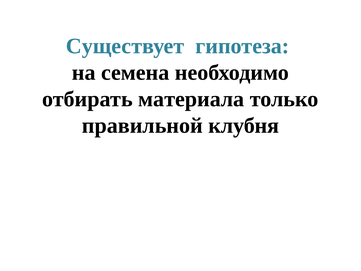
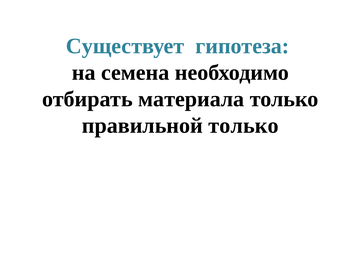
правильной клубня: клубня -> только (244, 126)
